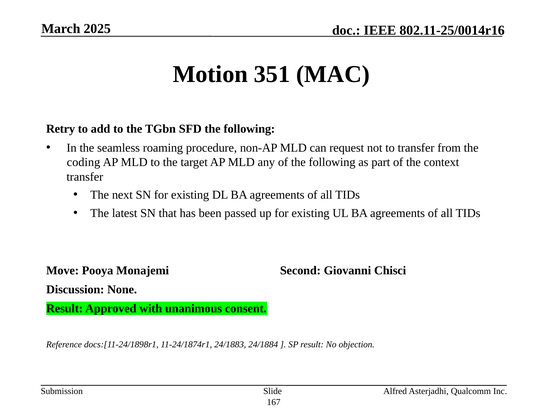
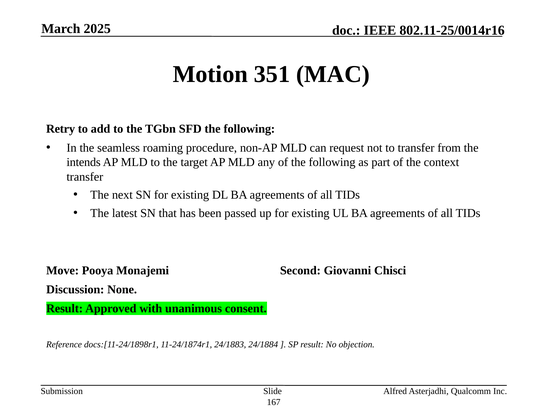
coding: coding -> intends (84, 162)
